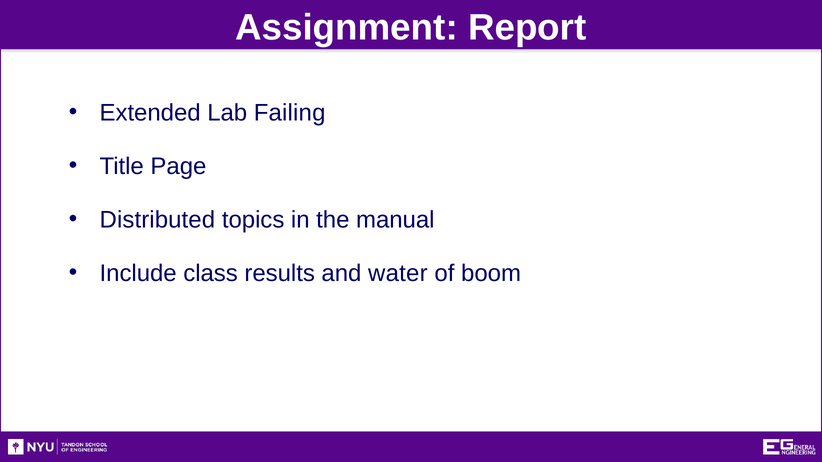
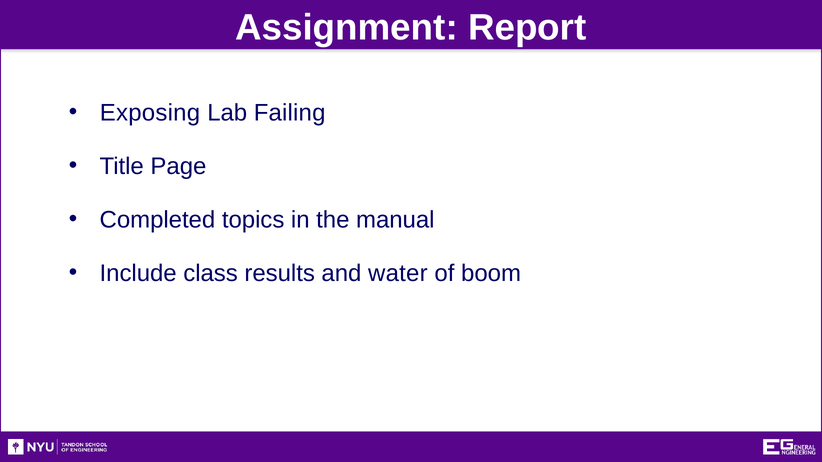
Extended: Extended -> Exposing (150, 113)
Distributed: Distributed -> Completed (157, 220)
